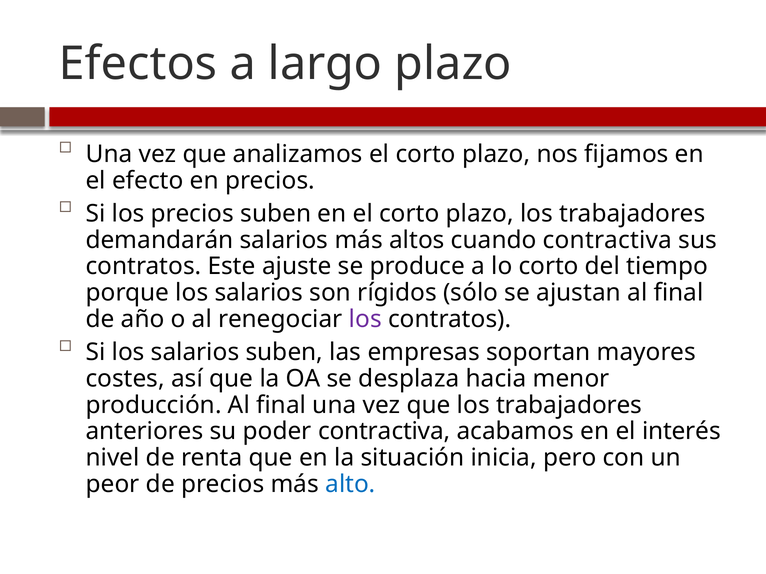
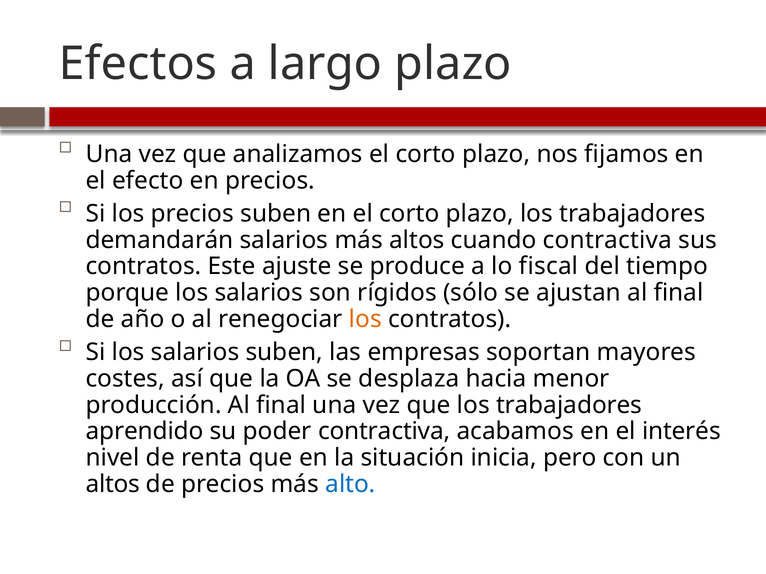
lo corto: corto -> fiscal (549, 267)
los colour: purple -> orange (365, 319)
anteriores: anteriores -> aprendido (145, 432)
peor: peor -> altos (113, 485)
